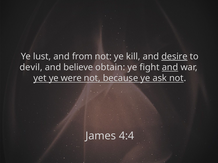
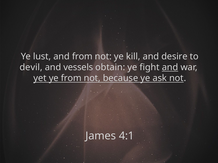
desire underline: present -> none (174, 57)
believe: believe -> vessels (78, 68)
ye were: were -> from (71, 78)
4:4: 4:4 -> 4:1 (127, 136)
